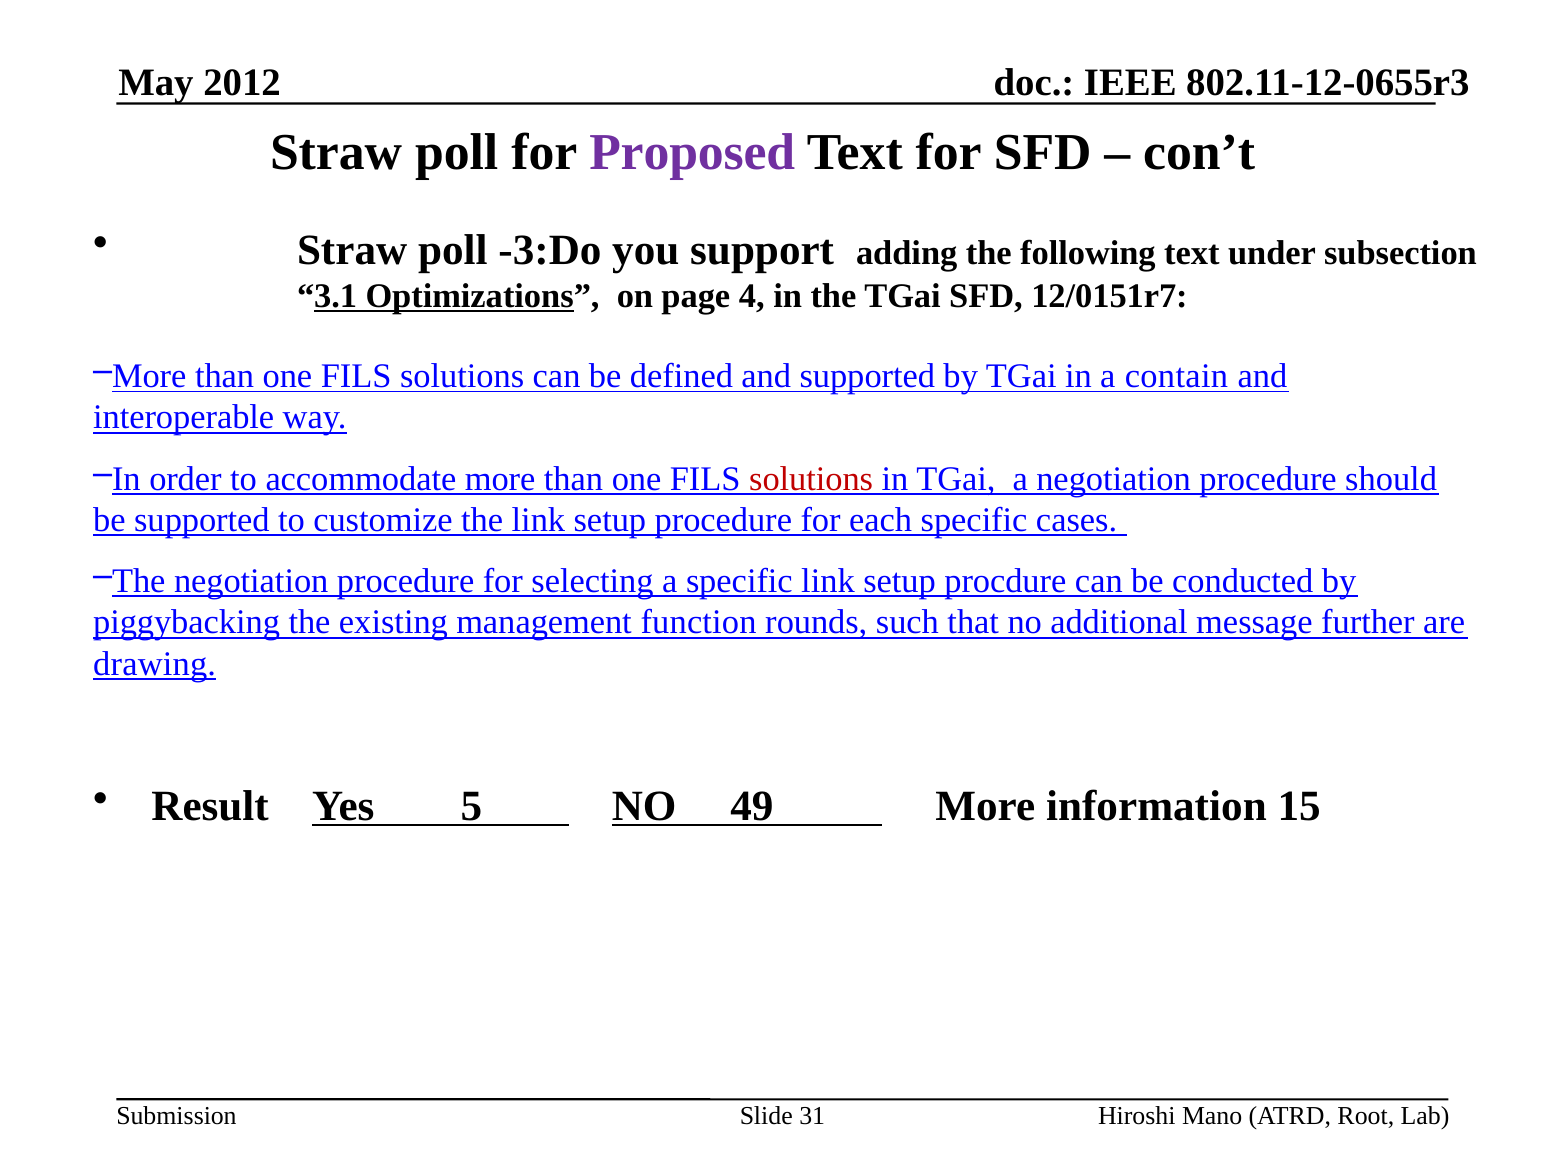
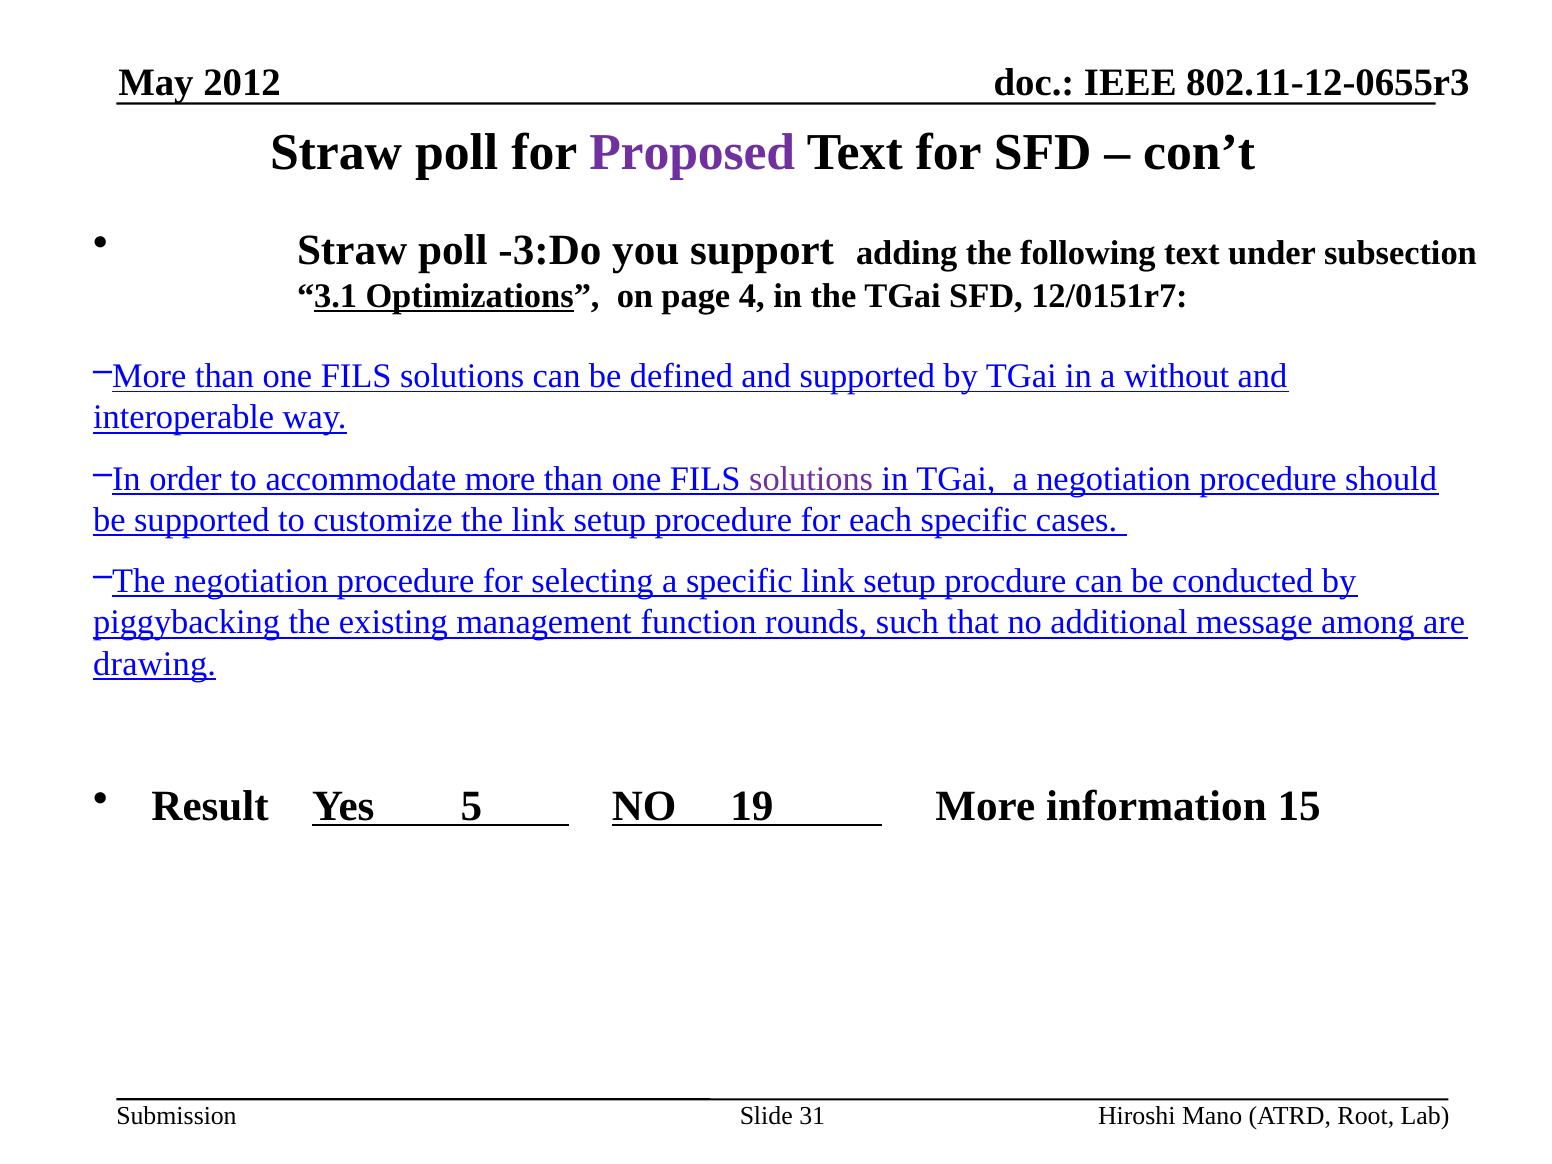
contain: contain -> without (1177, 376)
solutions colour: red -> purple (811, 479)
further: further -> among (1368, 622)
49: 49 -> 19 (752, 806)
